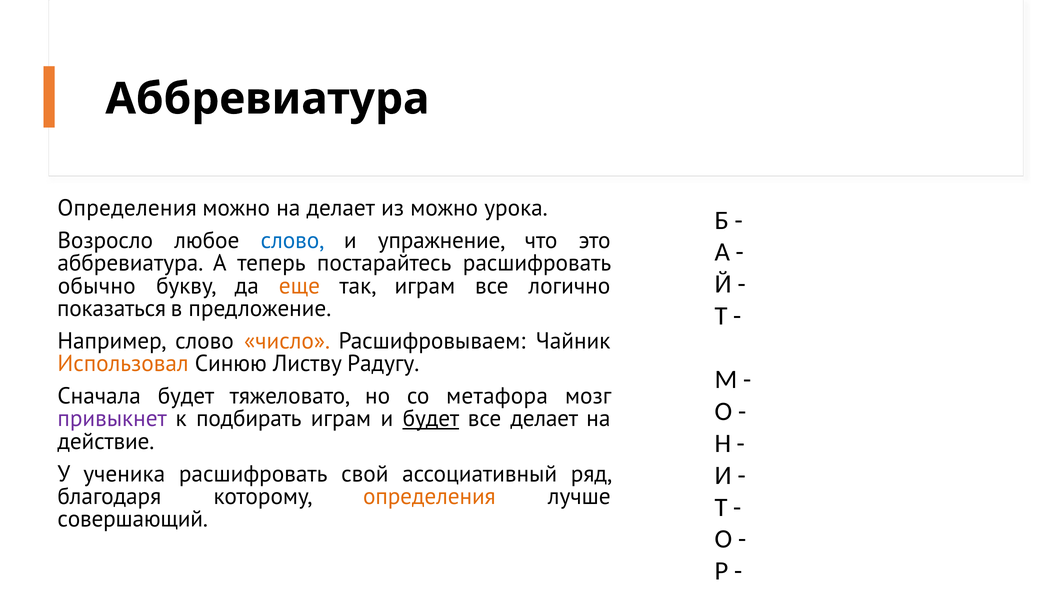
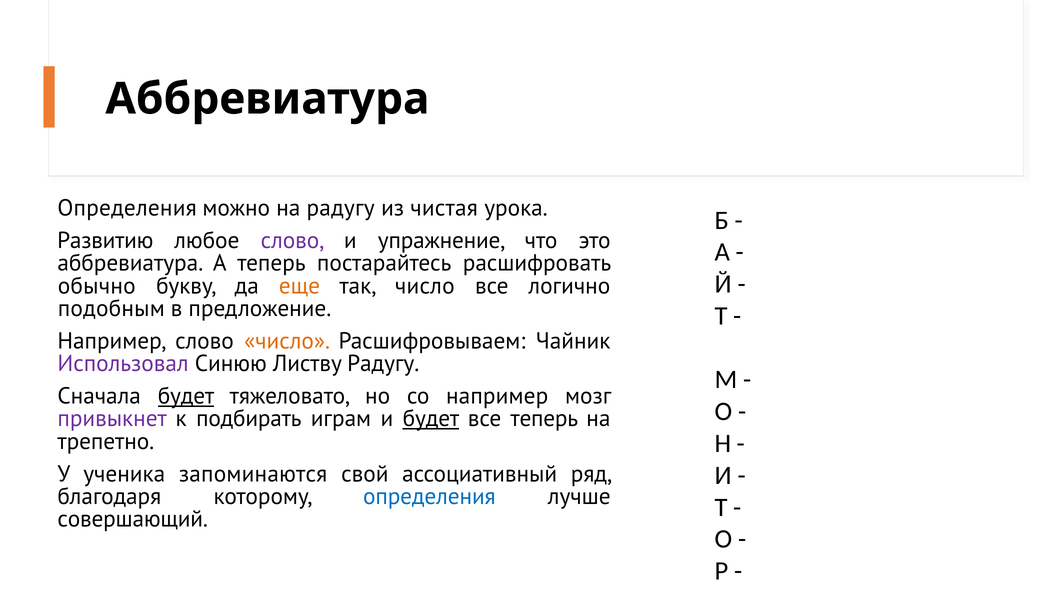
на делает: делает -> радугу (341, 208)
из можно: можно -> чистая (444, 208)
Возросло: Возросло -> Развитию (105, 241)
слово colour: blue -> purple (293, 241)
так играм: играм -> число (425, 286)
показаться: показаться -> подобным (111, 309)
Использовал colour: orange -> purple (123, 364)
будет underline: none -> present (186, 397)
со метафора: метафора -> например (497, 397)
все делает: делает -> теперь (544, 419)
действие: действие -> трепетно (106, 442)
ученика расшифровать: расшифровать -> запоминаются (253, 474)
определения colour: orange -> blue (429, 497)
